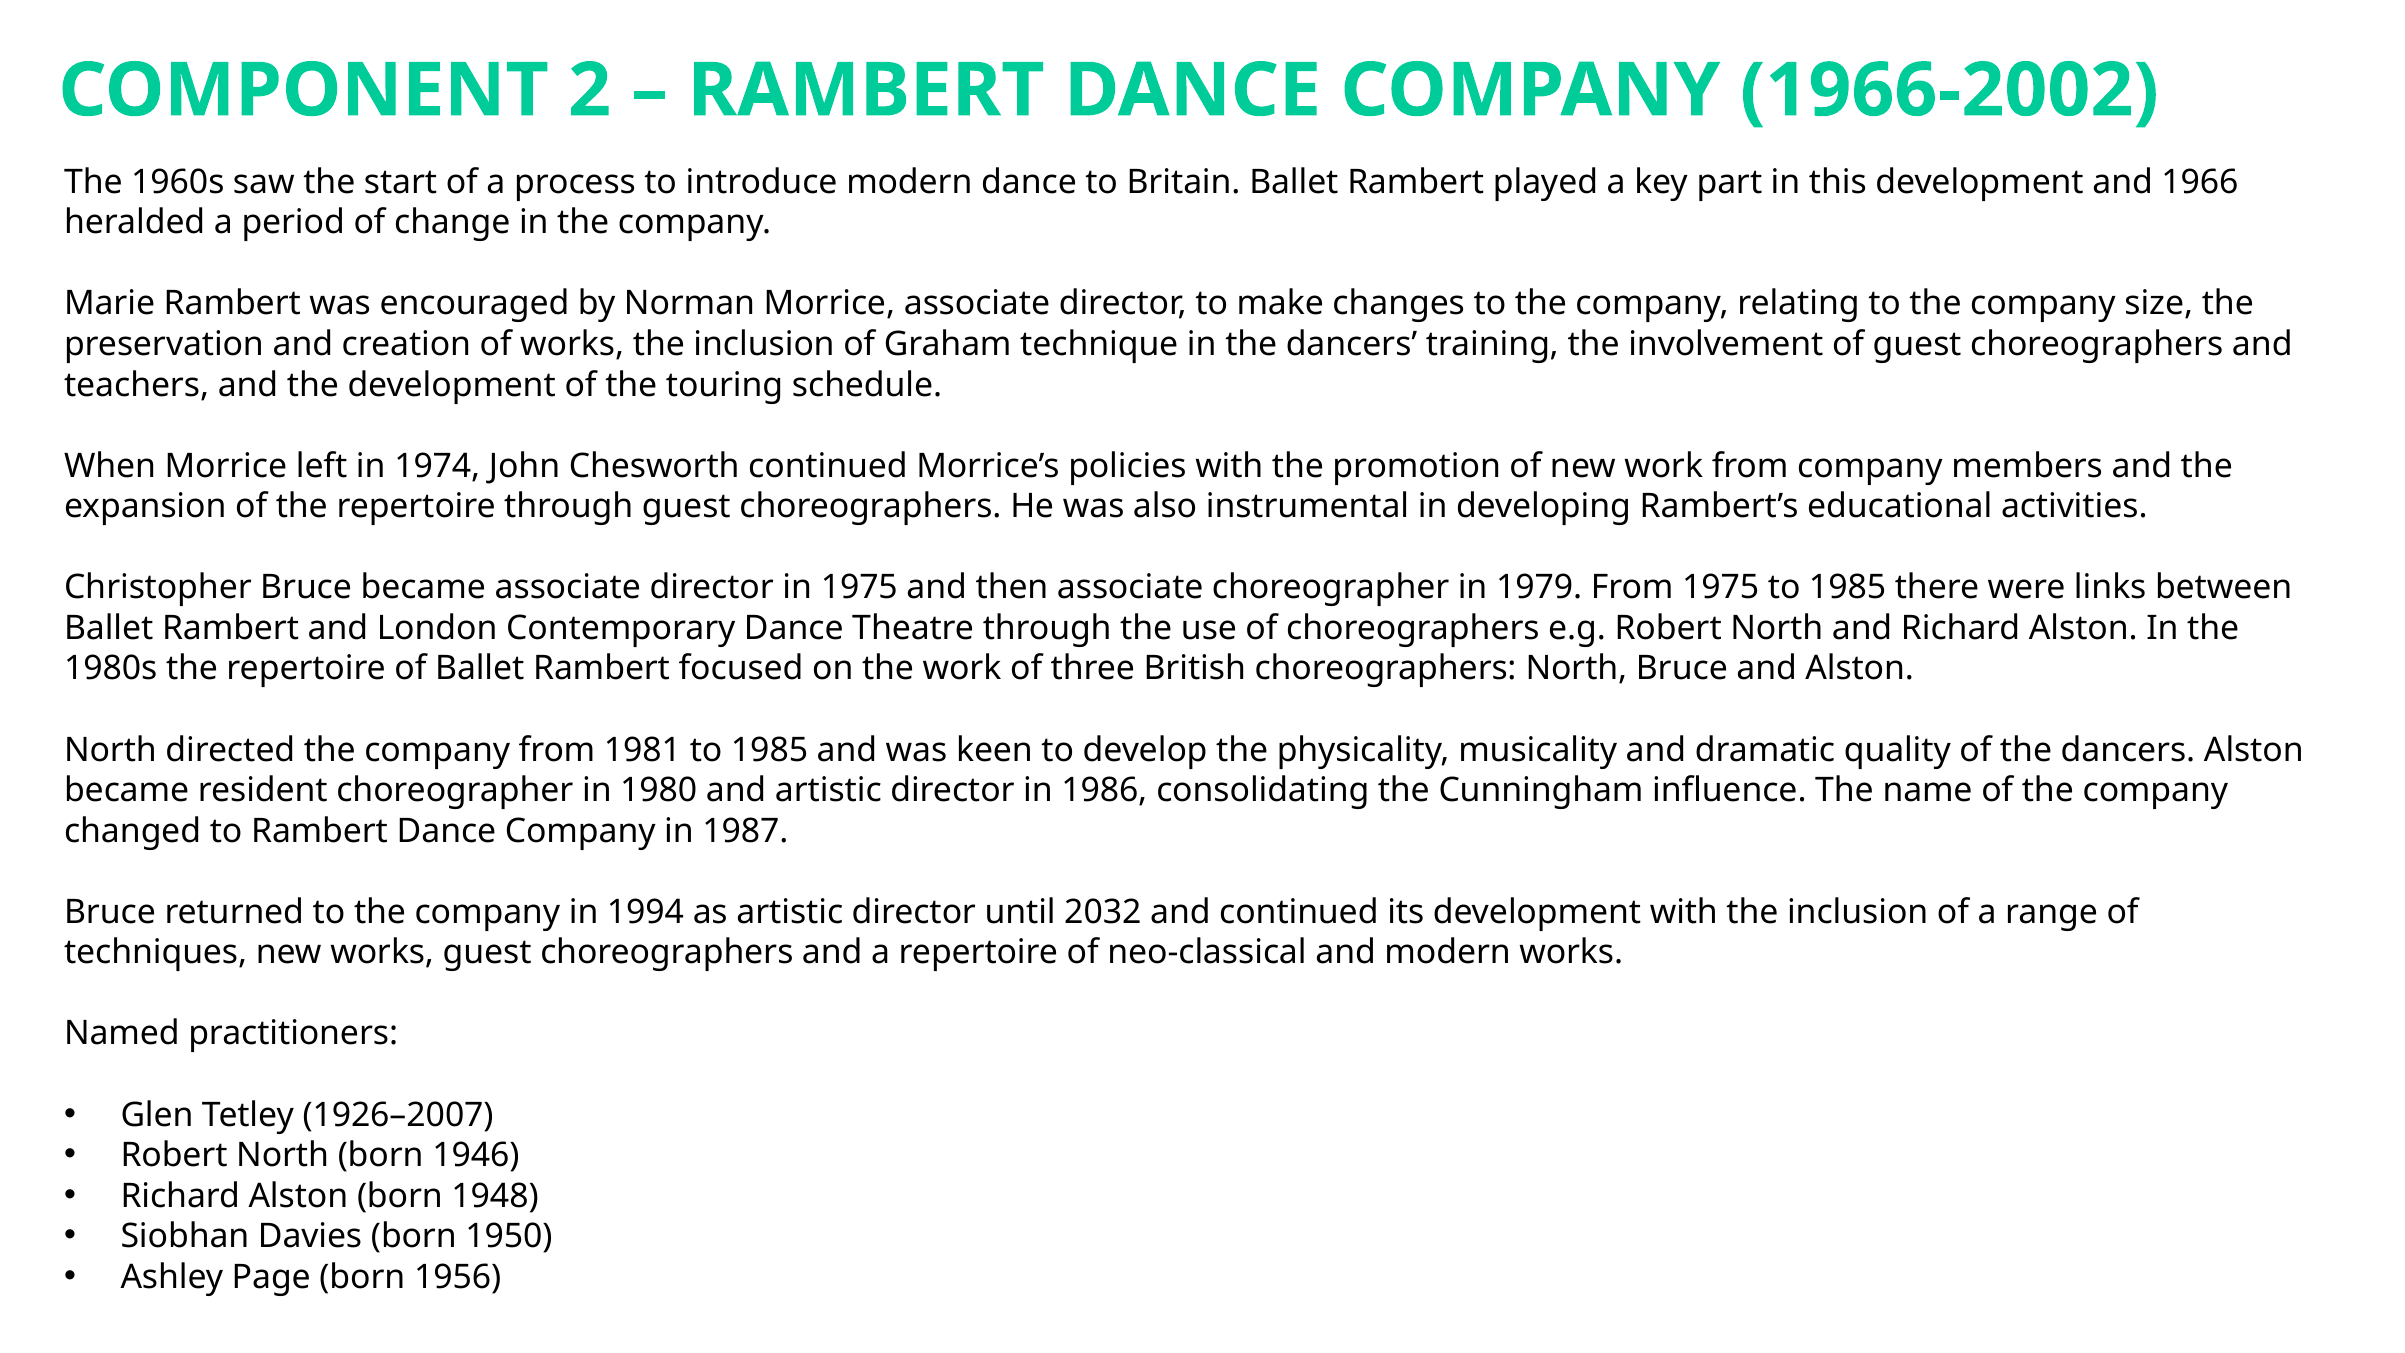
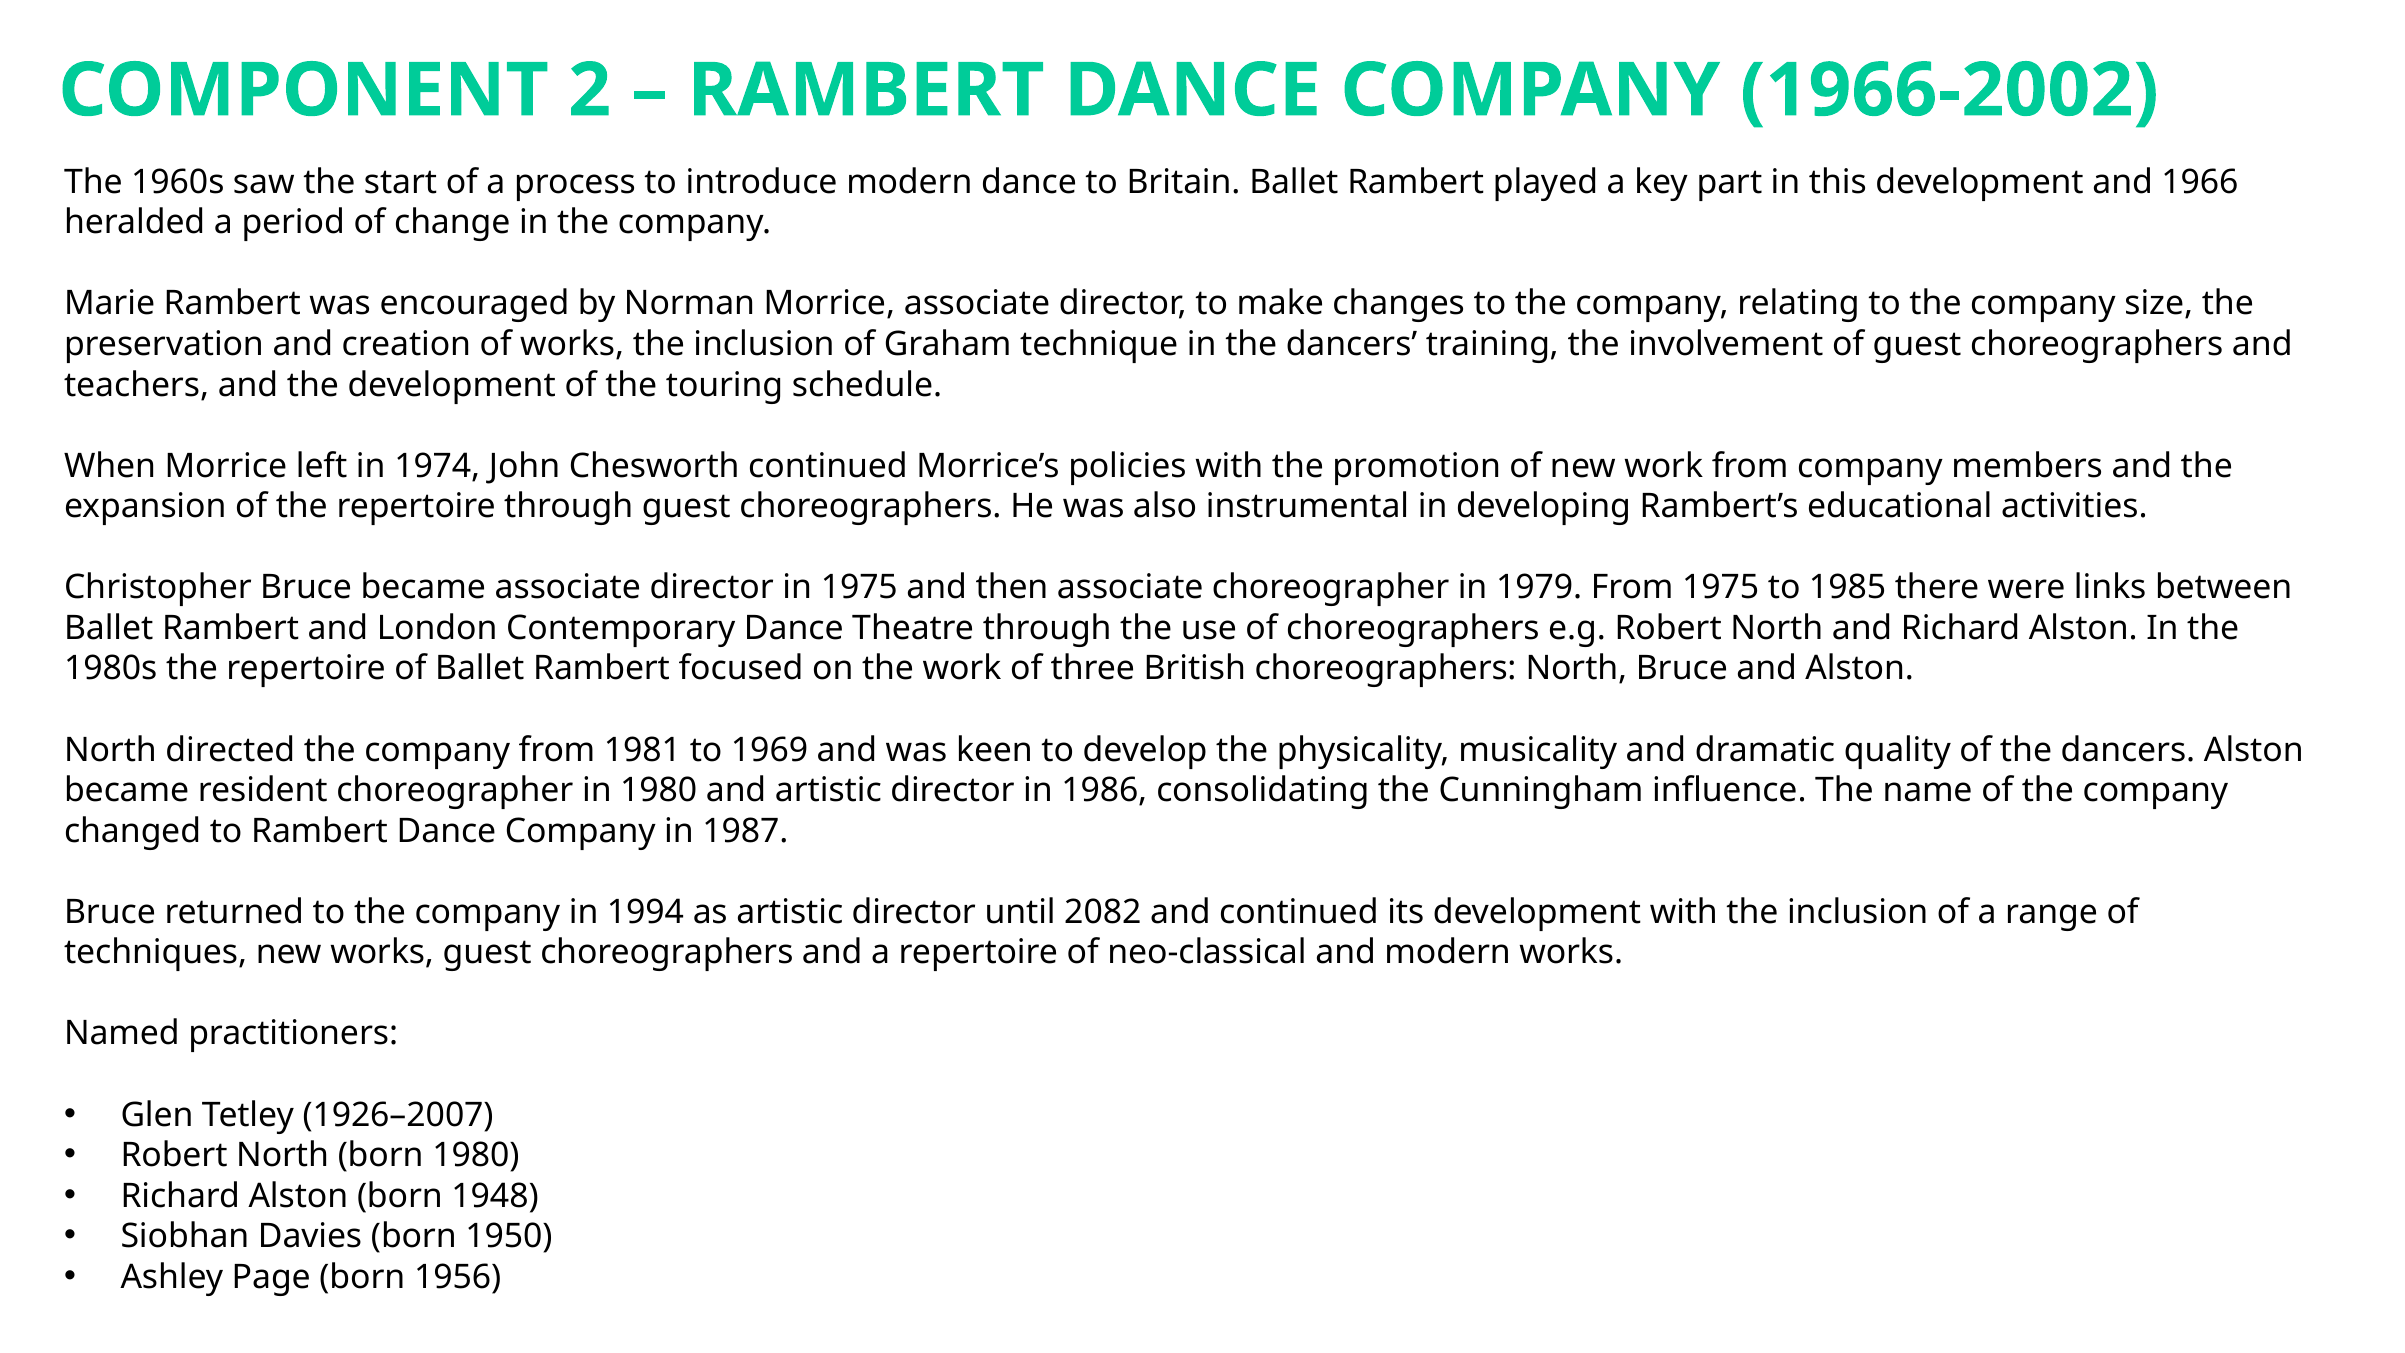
1981 to 1985: 1985 -> 1969 (770, 750)
2032: 2032 -> 2082 (1103, 912)
born 1946: 1946 -> 1980 (476, 1155)
